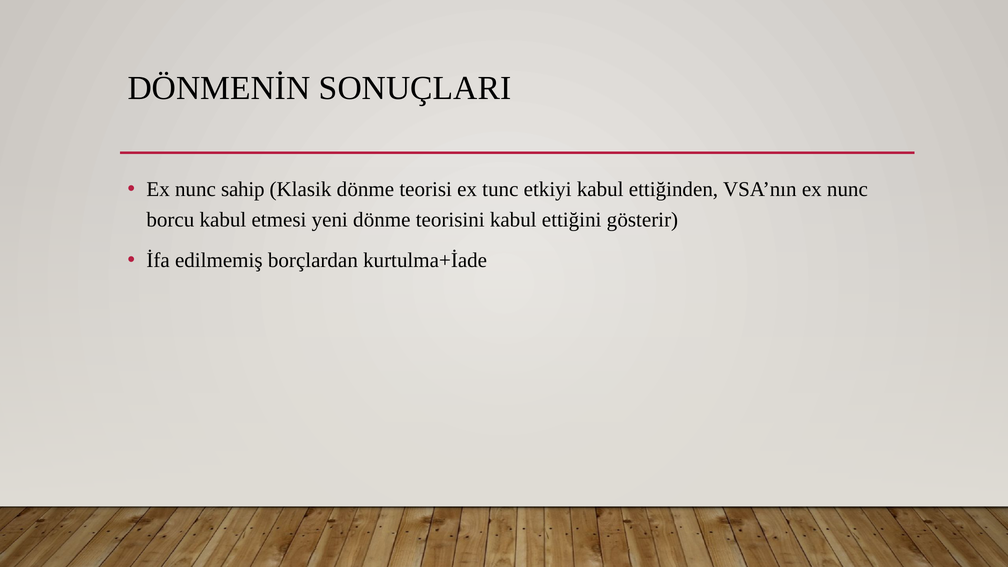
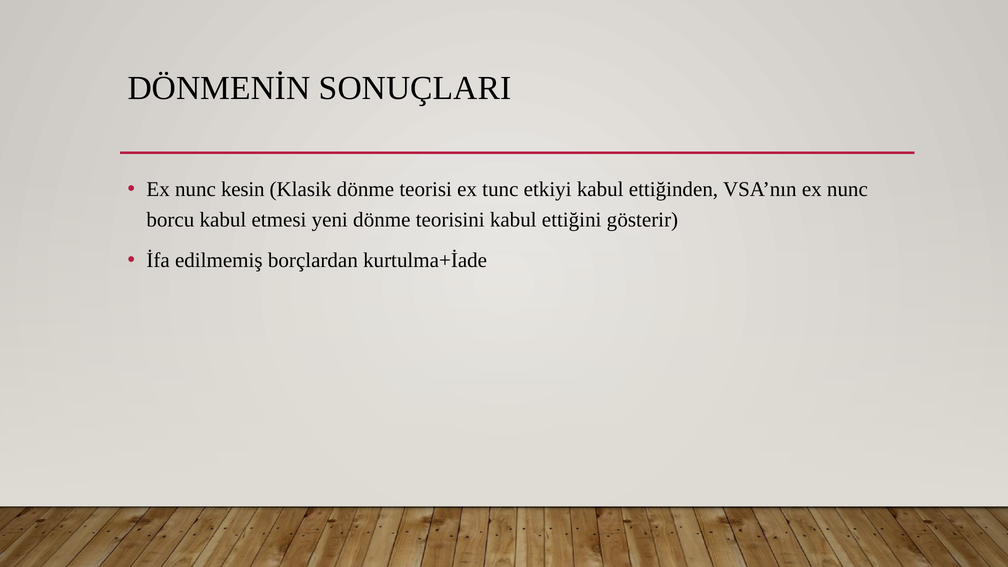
sahip: sahip -> kesin (243, 190)
